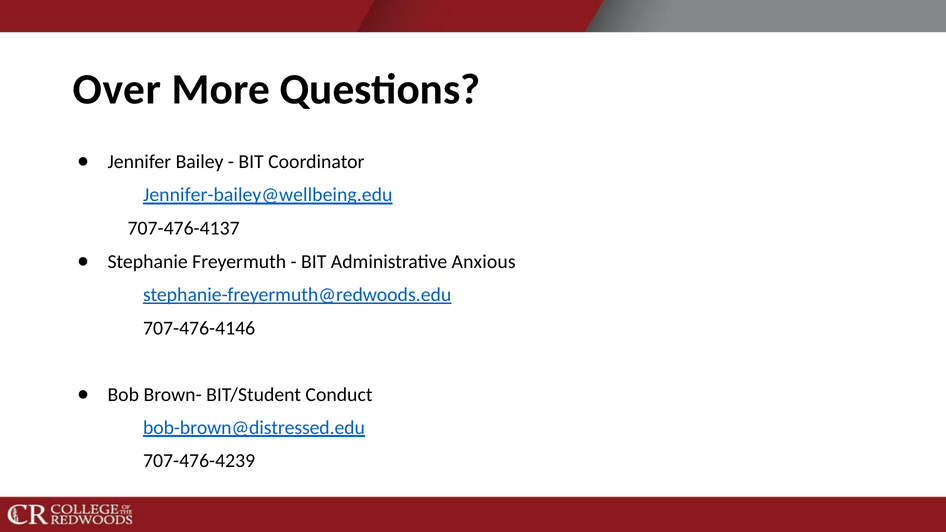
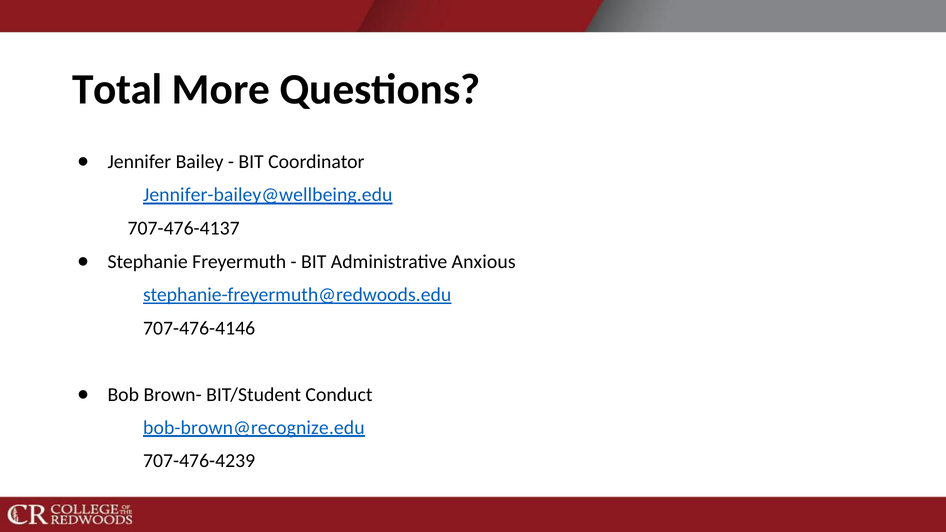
Over: Over -> Total (117, 89)
bob-brown@distressed.edu: bob-brown@distressed.edu -> bob-brown@recognize.edu (254, 428)
